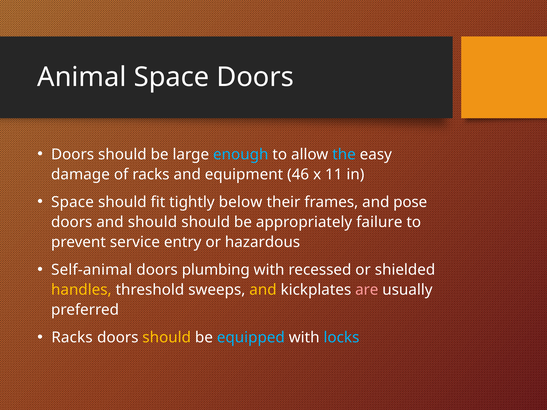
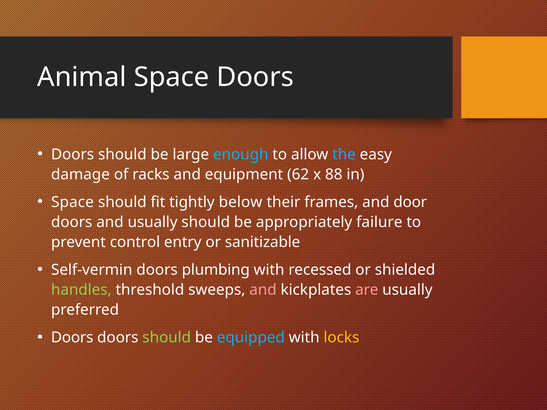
46: 46 -> 62 (298, 175)
11: 11 -> 88 (334, 175)
pose: pose -> door (410, 202)
and should: should -> usually (153, 222)
service: service -> control (135, 242)
hazardous: hazardous -> sanitizable (263, 242)
Self-animal: Self-animal -> Self-vermin (92, 270)
handles colour: yellow -> light green (81, 290)
and colour: yellow -> pink (263, 290)
Racks: Racks -> Doors (72, 338)
should colour: yellow -> light green (167, 338)
locks colour: light blue -> yellow (341, 338)
